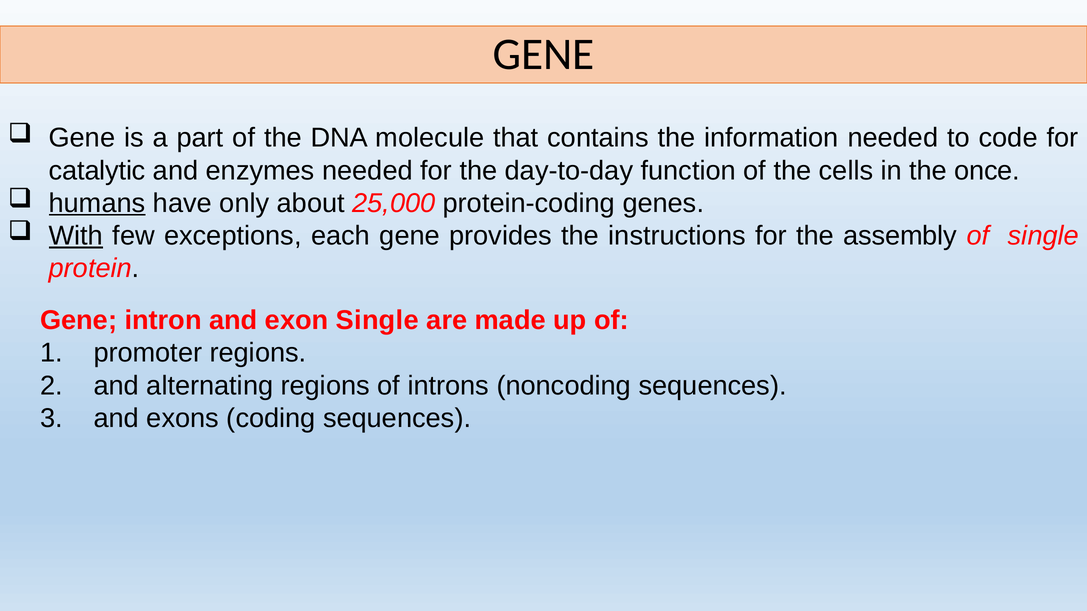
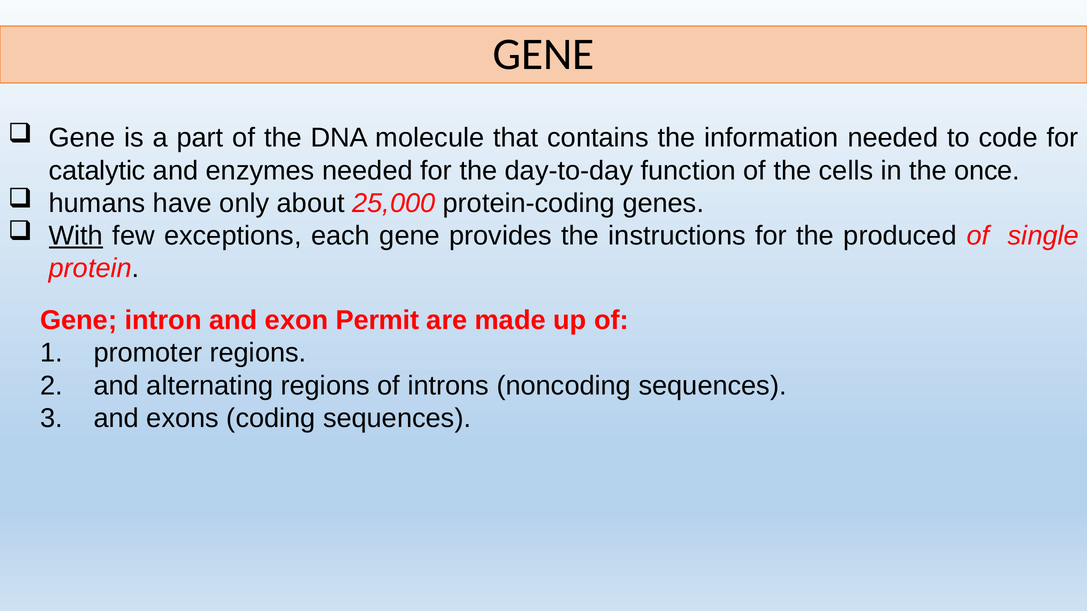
humans underline: present -> none (97, 203)
assembly: assembly -> produced (900, 236)
exon Single: Single -> Permit (378, 321)
